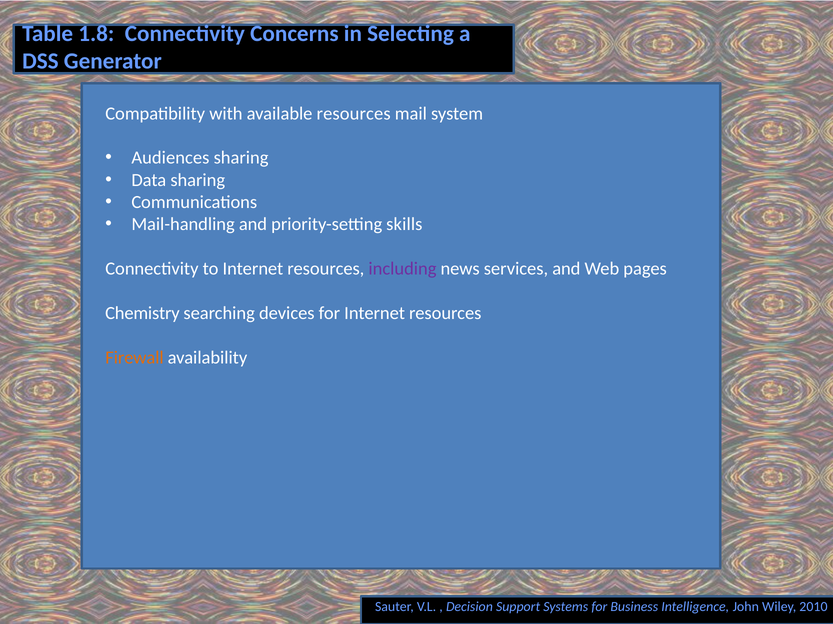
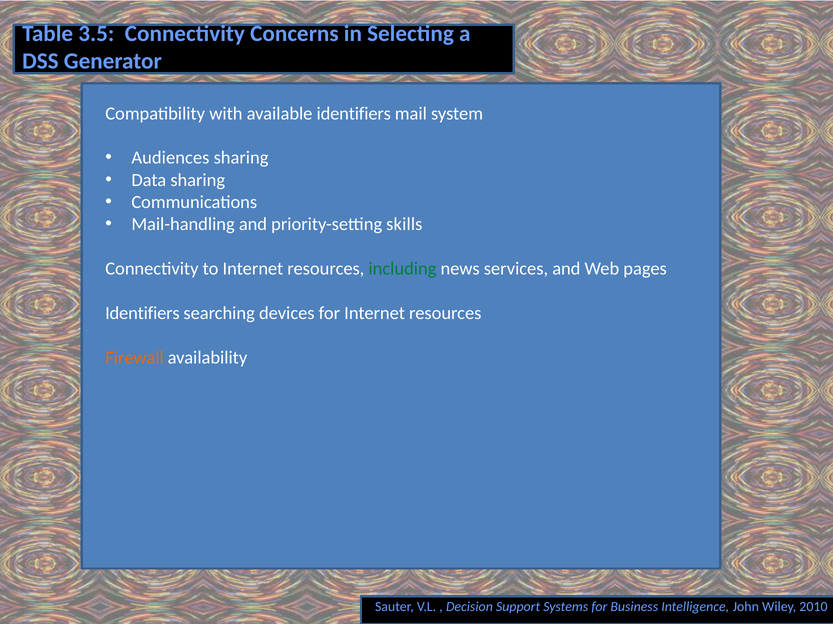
1.8: 1.8 -> 3.5 (96, 34)
available resources: resources -> identifiers (354, 114)
including colour: purple -> green (402, 269)
Chemistry: Chemistry -> Identifiers (142, 313)
